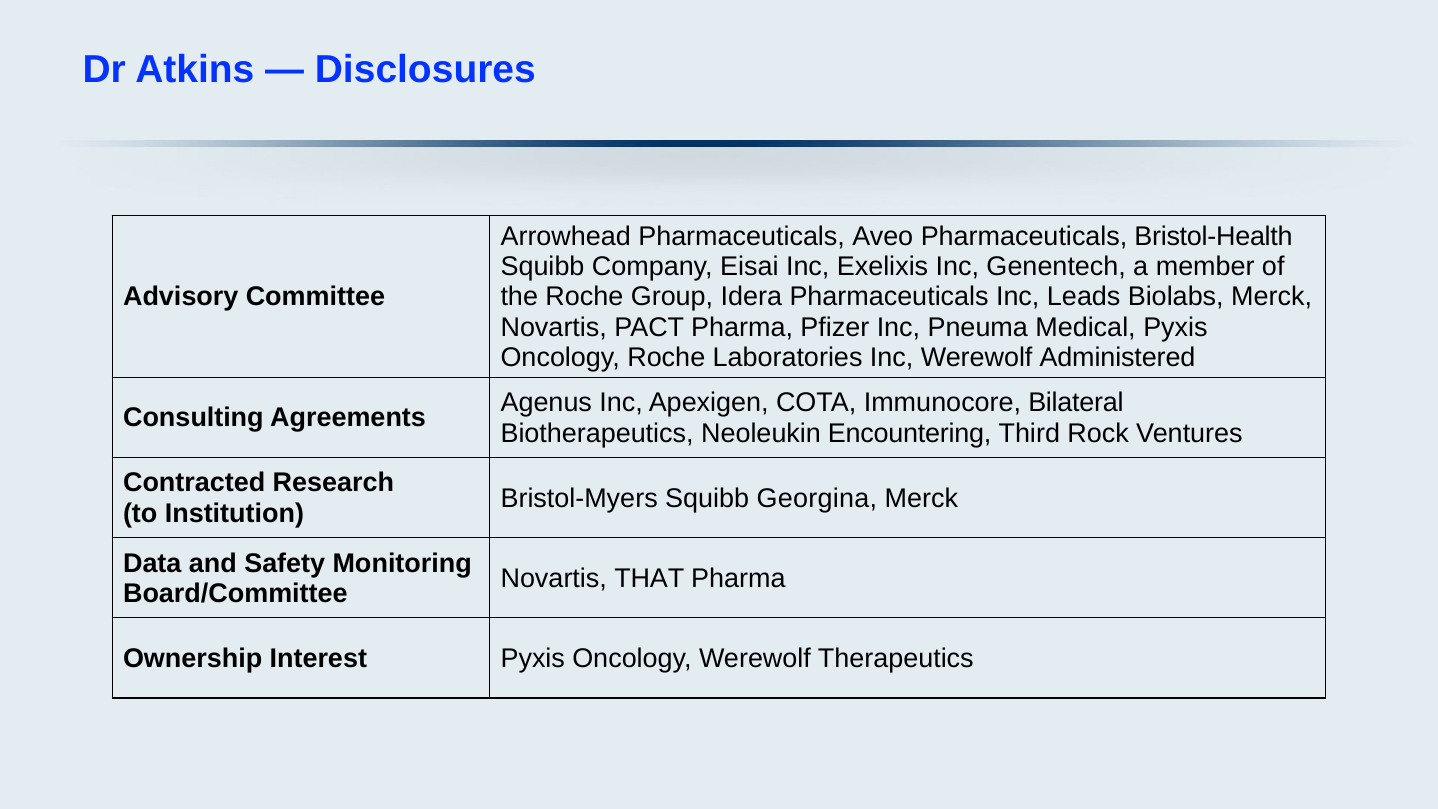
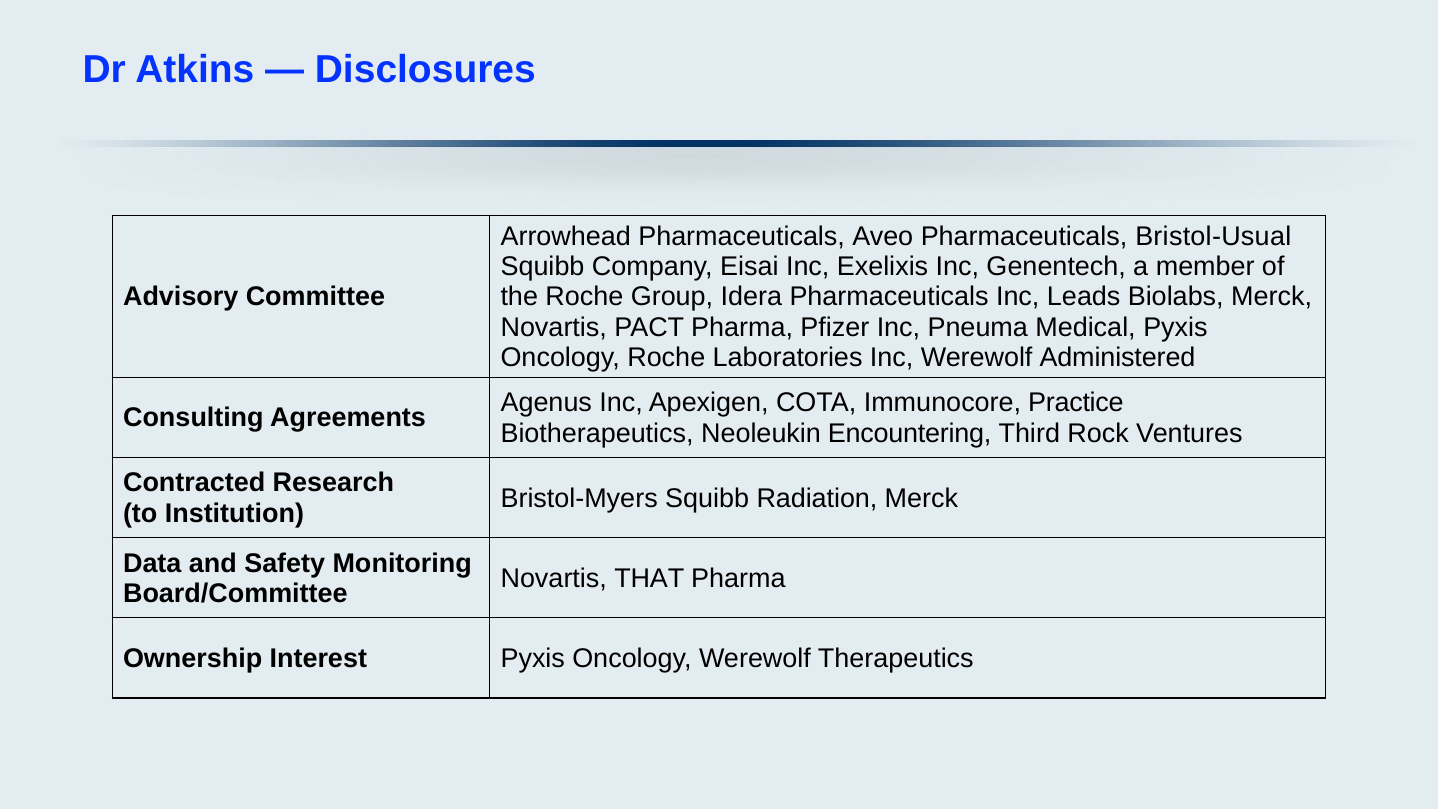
Bristol-Health: Bristol-Health -> Bristol-Usual (1213, 237)
Bilateral: Bilateral -> Practice (1076, 403)
Georgina: Georgina -> Radiation (817, 498)
